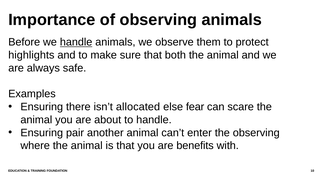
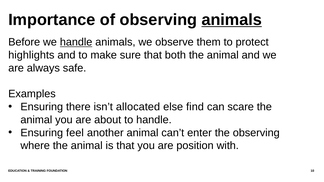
animals underline: none -> present (232, 20)
fear: fear -> find (195, 107)
pair: pair -> feel (75, 133)
benefits: benefits -> position (195, 146)
